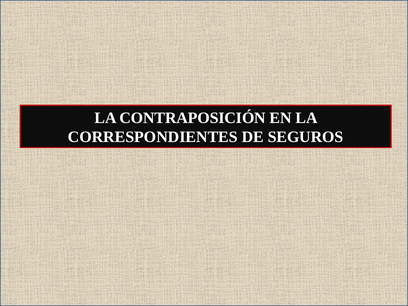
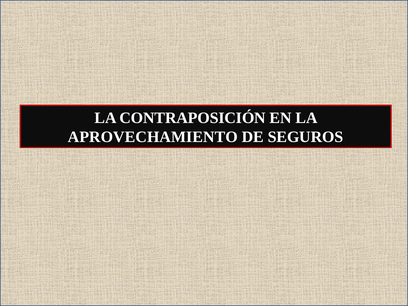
CORRESPONDIENTES: CORRESPONDIENTES -> APROVECHAMIENTO (153, 137)
